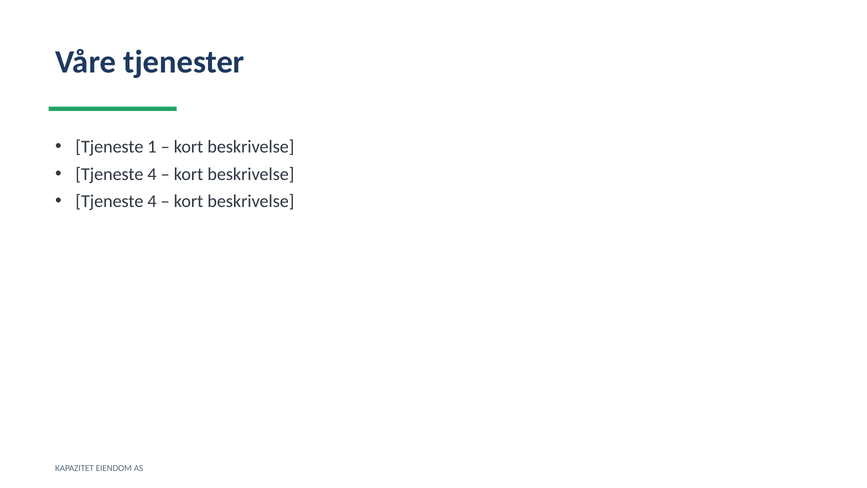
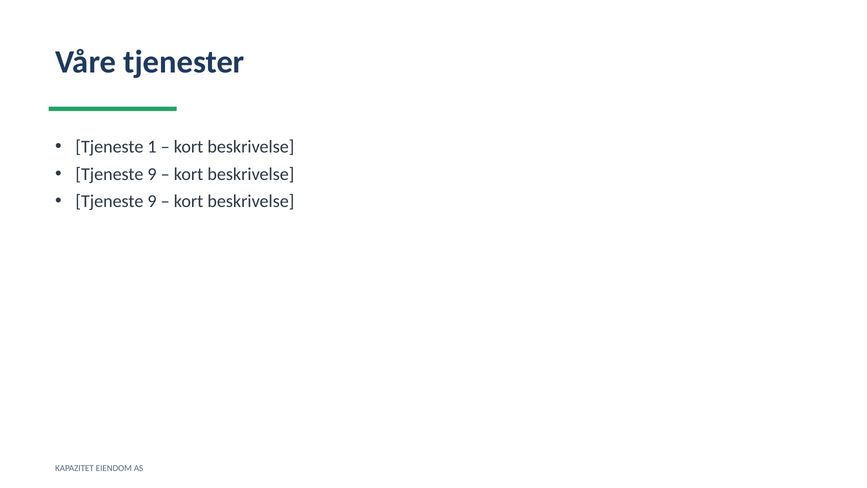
4: 4 -> 9 (152, 174)
4: 4 -> 9 (152, 201)
